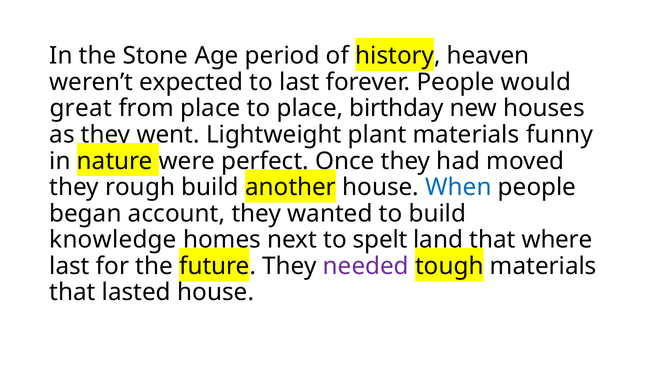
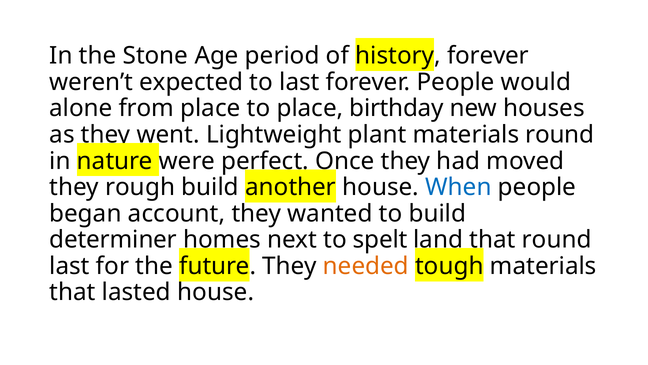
history heaven: heaven -> forever (488, 56)
great: great -> alone (81, 108)
materials funny: funny -> round (560, 135)
knowledge: knowledge -> determiner (113, 240)
where: where -> round (557, 240)
needed colour: purple -> orange (366, 266)
